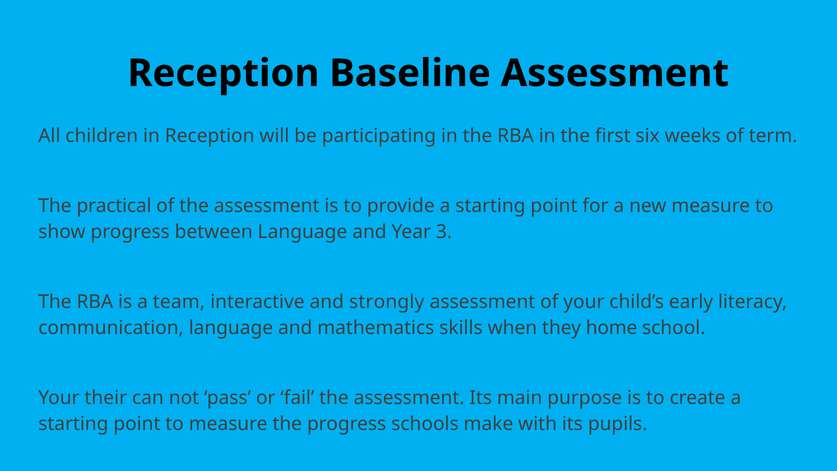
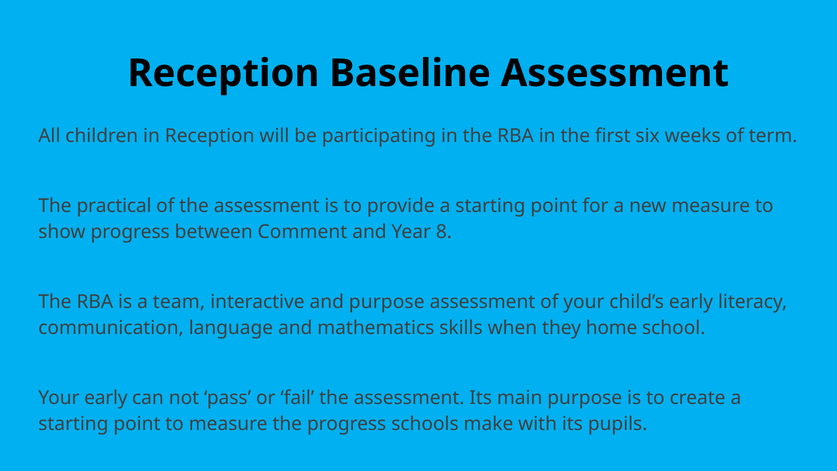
between Language: Language -> Comment (302, 232)
3: 3 -> 8 (444, 232)
and strongly: strongly -> purpose (387, 302)
Your their: their -> early (106, 398)
